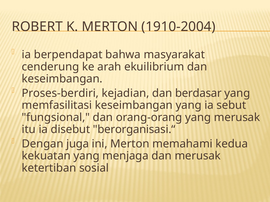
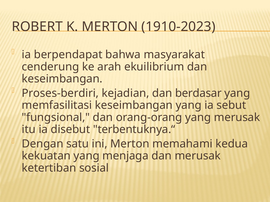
1910-2004: 1910-2004 -> 1910-2023 (178, 27)
berorganisasi.“: berorganisasi.“ -> terbentuknya.“ (134, 130)
juga: juga -> satu (78, 144)
